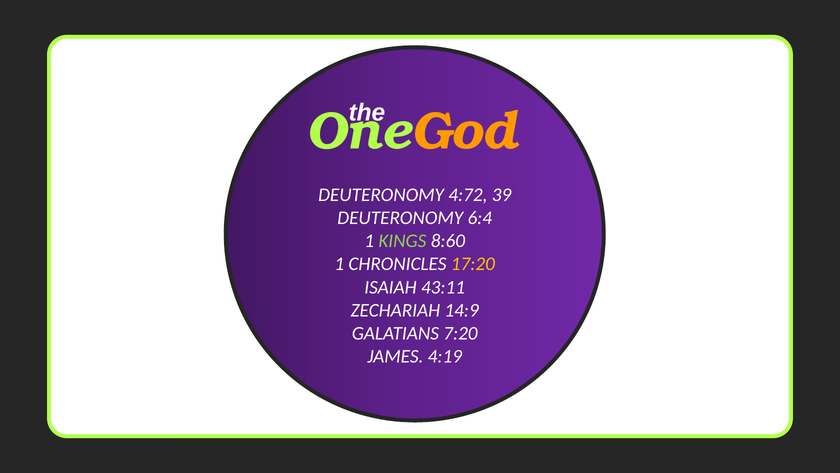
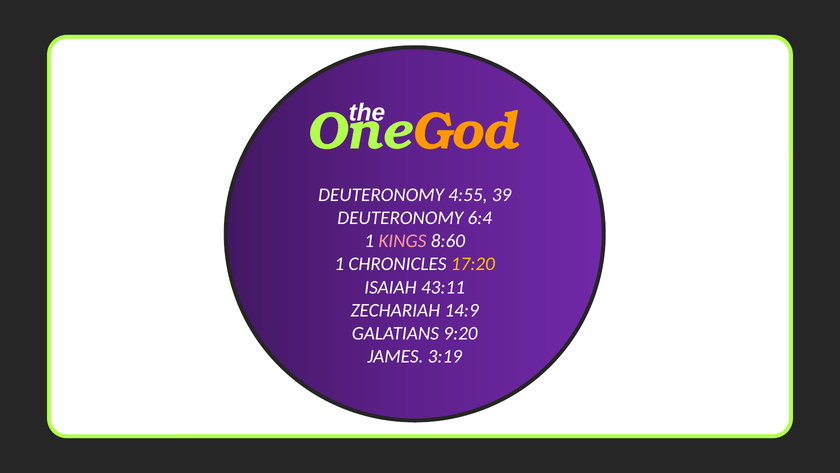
4:72: 4:72 -> 4:55 (468, 194)
KINGS colour: light green -> pink (402, 241)
7:20: 7:20 -> 9:20 (460, 333)
4:19: 4:19 -> 3:19 (445, 356)
